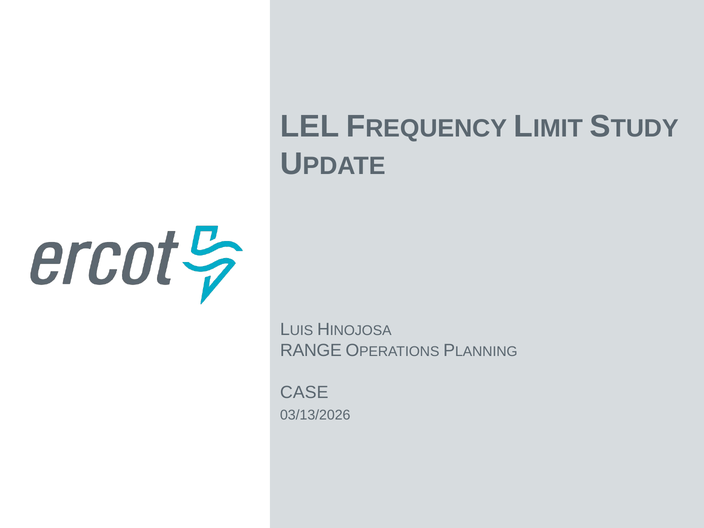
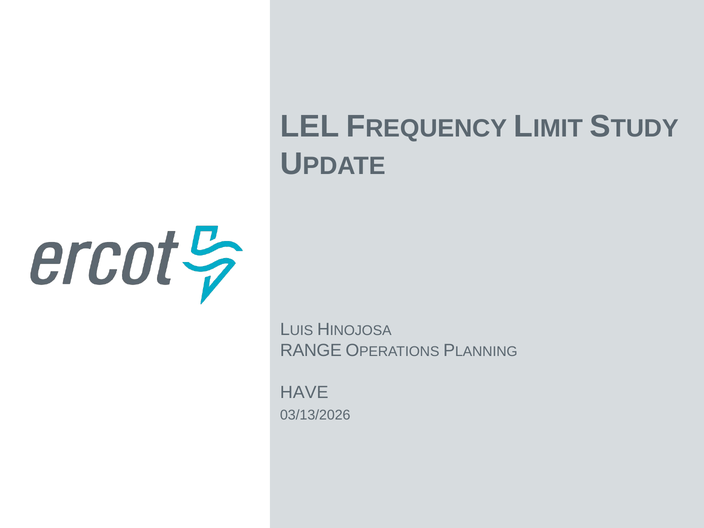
CASE: CASE -> HAVE (304, 393)
